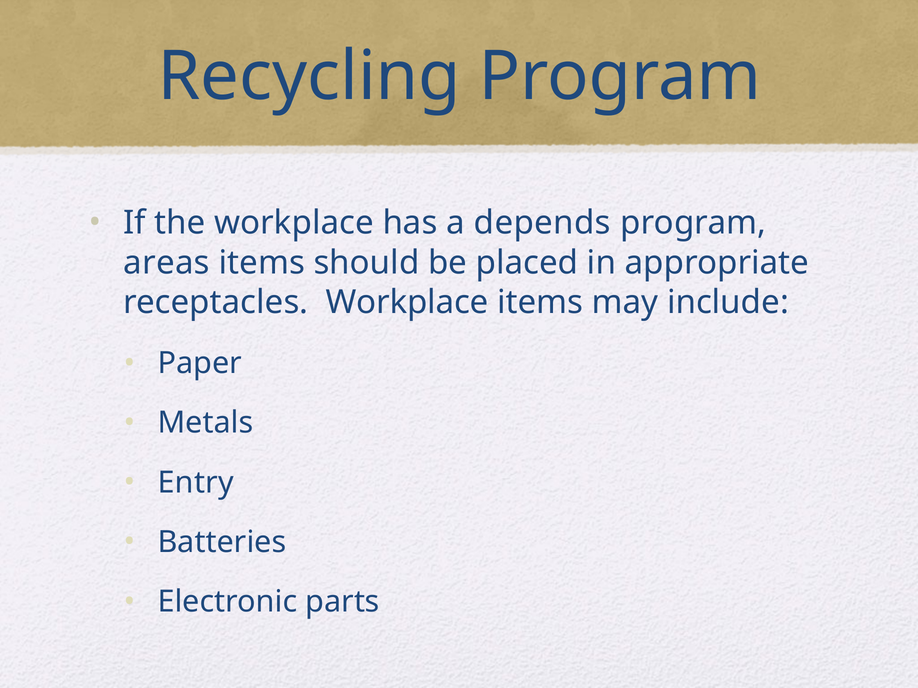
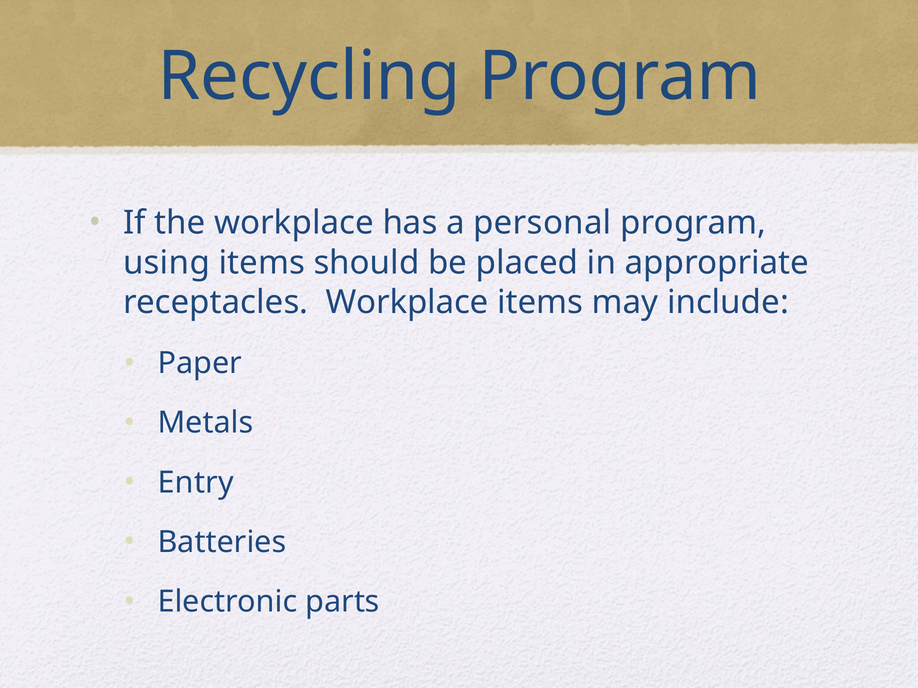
depends: depends -> personal (542, 223)
areas: areas -> using (167, 263)
